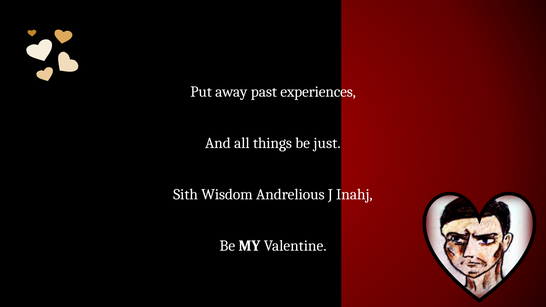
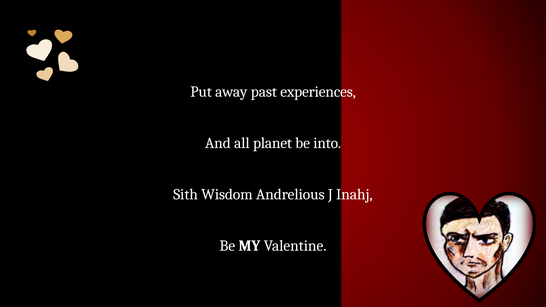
things: things -> planet (272, 143)
just: just -> into (327, 143)
